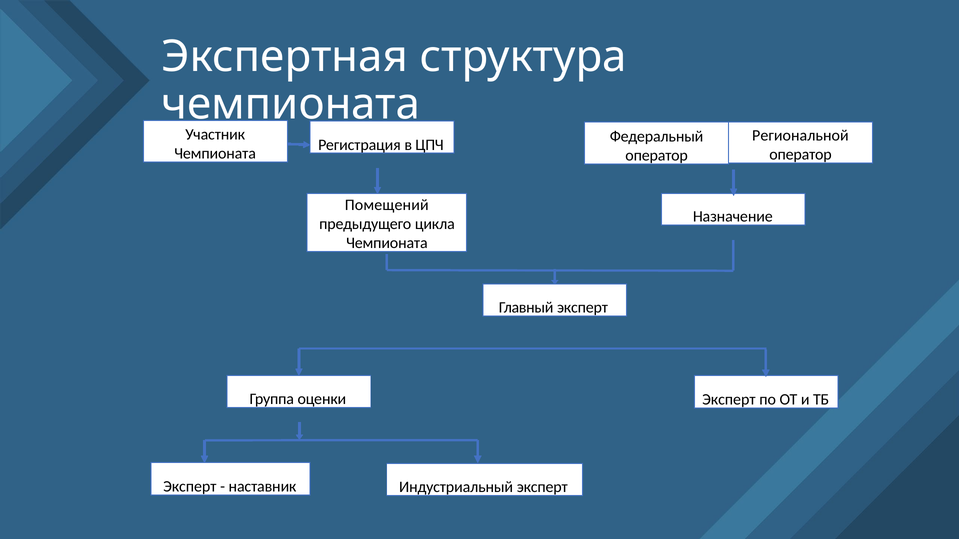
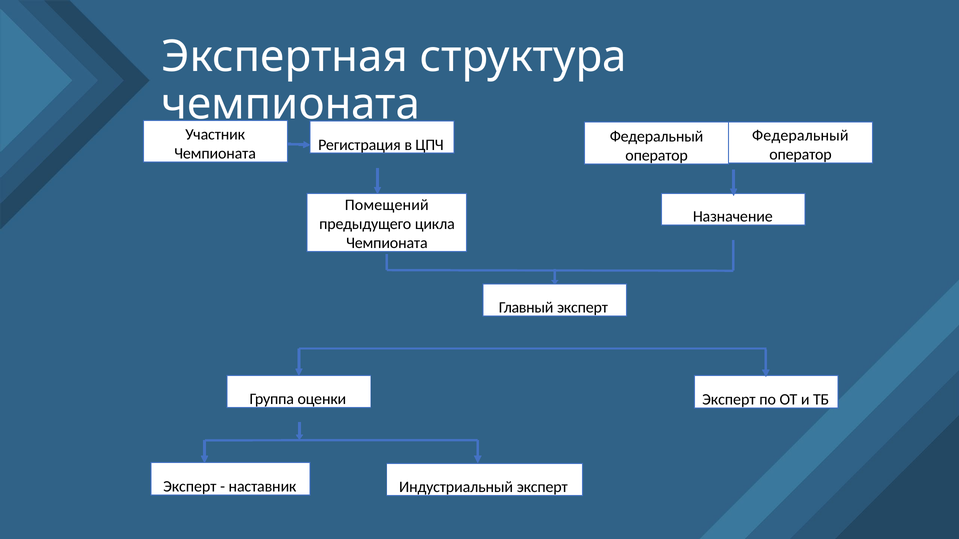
Региональной: Региональной -> Федеральный (800, 136)
